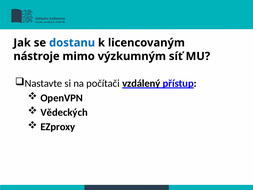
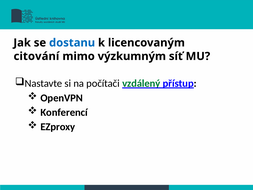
nástroje: nástroje -> citování (36, 56)
vzdálený colour: black -> green (141, 83)
Vědeckých: Vědeckých -> Konferencí (64, 112)
